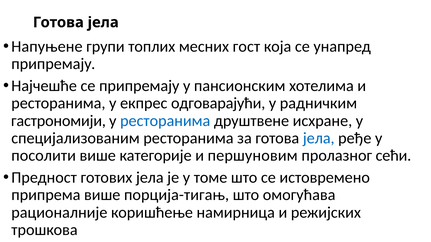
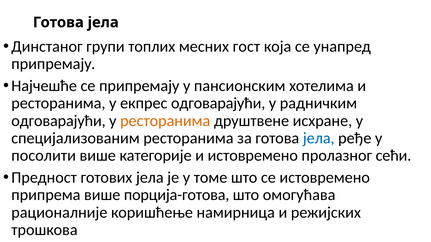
Напуњене: Напуњене -> Динстаног (47, 47)
гастрономији: гастрономији -> одговарајући (58, 121)
ресторанима colour: blue -> orange (165, 121)
и першуновим: першуновим -> истовремено (253, 156)
порција-тигањ: порција-тигањ -> порција-готова (177, 195)
